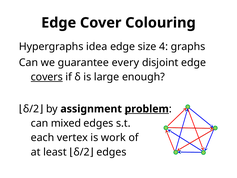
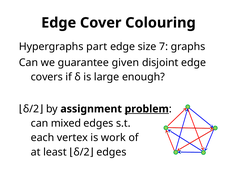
idea: idea -> part (97, 46)
4: 4 -> 7 (164, 46)
every: every -> given (125, 62)
covers underline: present -> none (47, 77)
